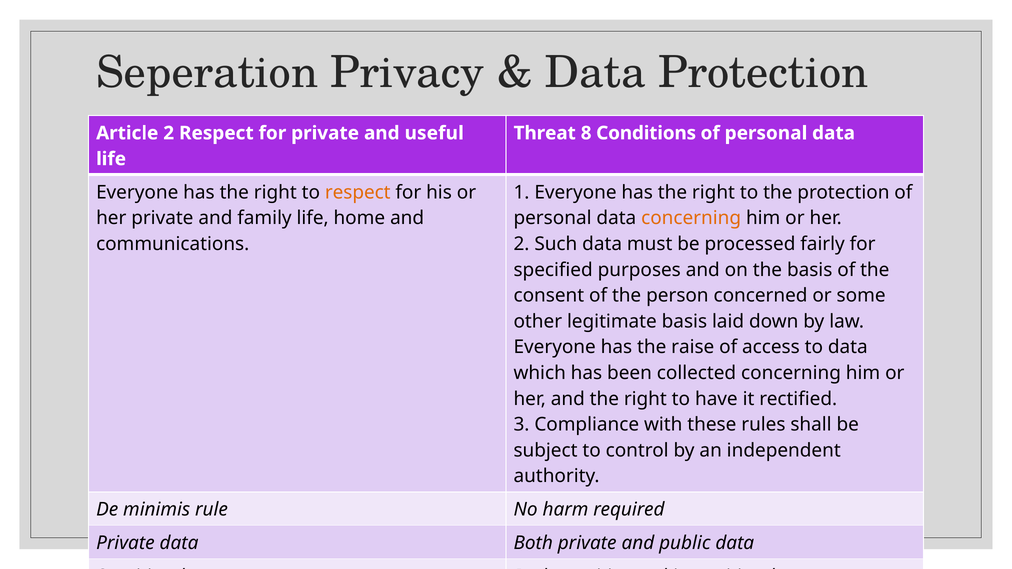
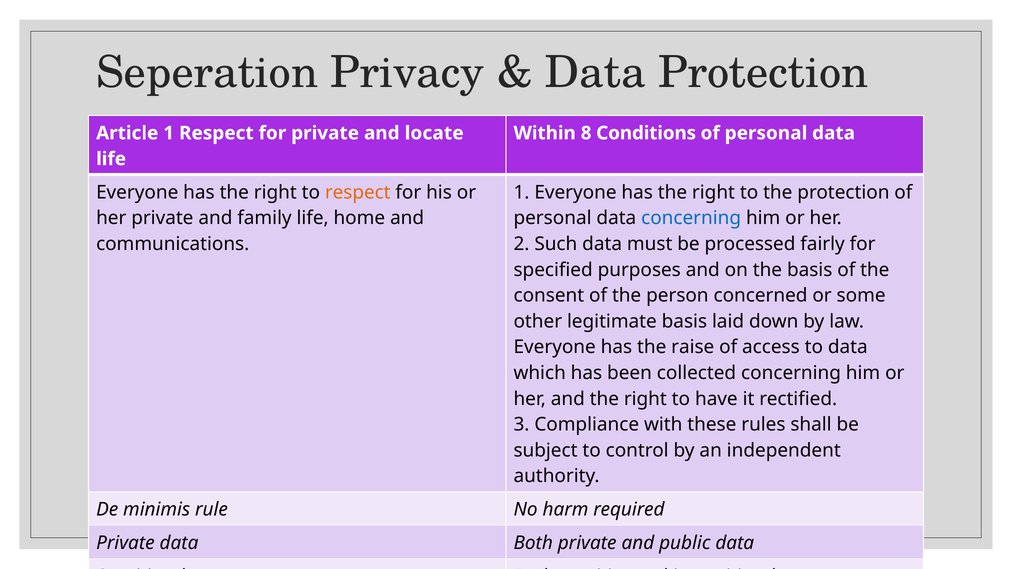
Article 2: 2 -> 1 (169, 133)
useful: useful -> locate (434, 133)
Threat: Threat -> Within (545, 133)
concerning colour: orange -> blue (691, 218)
